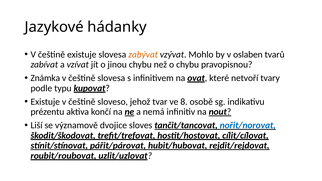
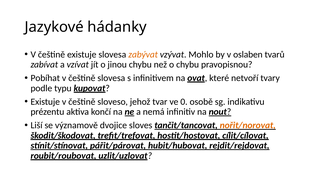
Známka: Známka -> Pobíhat (45, 78)
8: 8 -> 0 (184, 102)
nořit/norovat colour: blue -> orange (248, 125)
